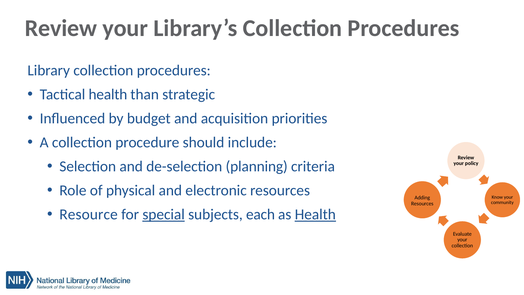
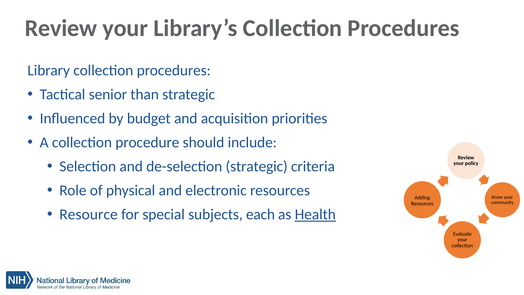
Tactical health: health -> senior (108, 94)
de-selection planning: planning -> strategic (257, 166)
special underline: present -> none (164, 214)
